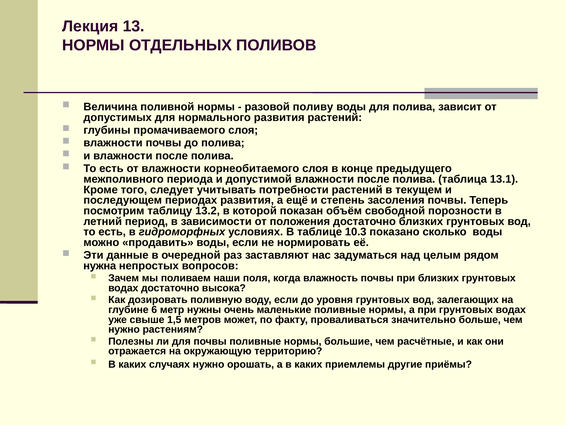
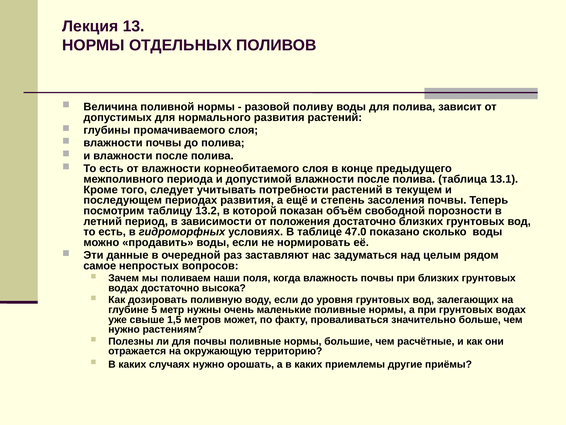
10.3: 10.3 -> 47.0 (356, 232)
нужна: нужна -> самое (100, 266)
6: 6 -> 5 (154, 309)
